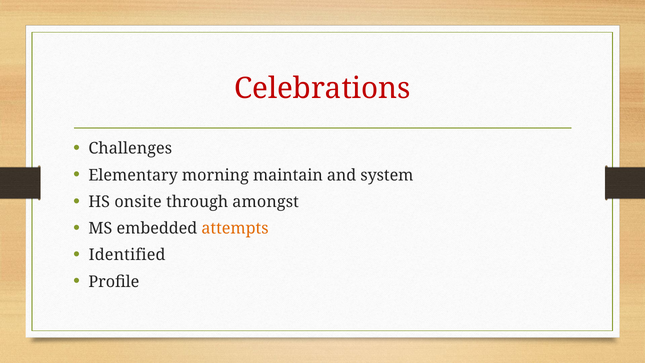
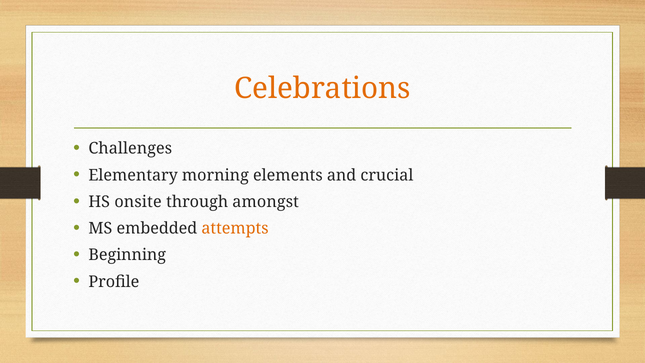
Celebrations colour: red -> orange (322, 88)
maintain: maintain -> elements (288, 175)
system: system -> crucial (387, 175)
Identified: Identified -> Beginning (127, 255)
